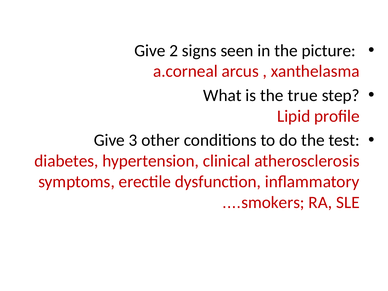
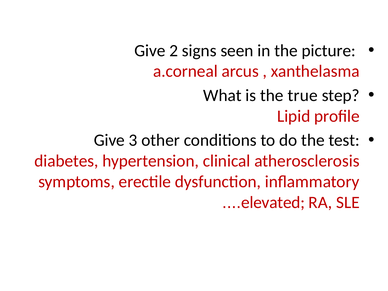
smokers: smokers -> elevated (273, 202)
